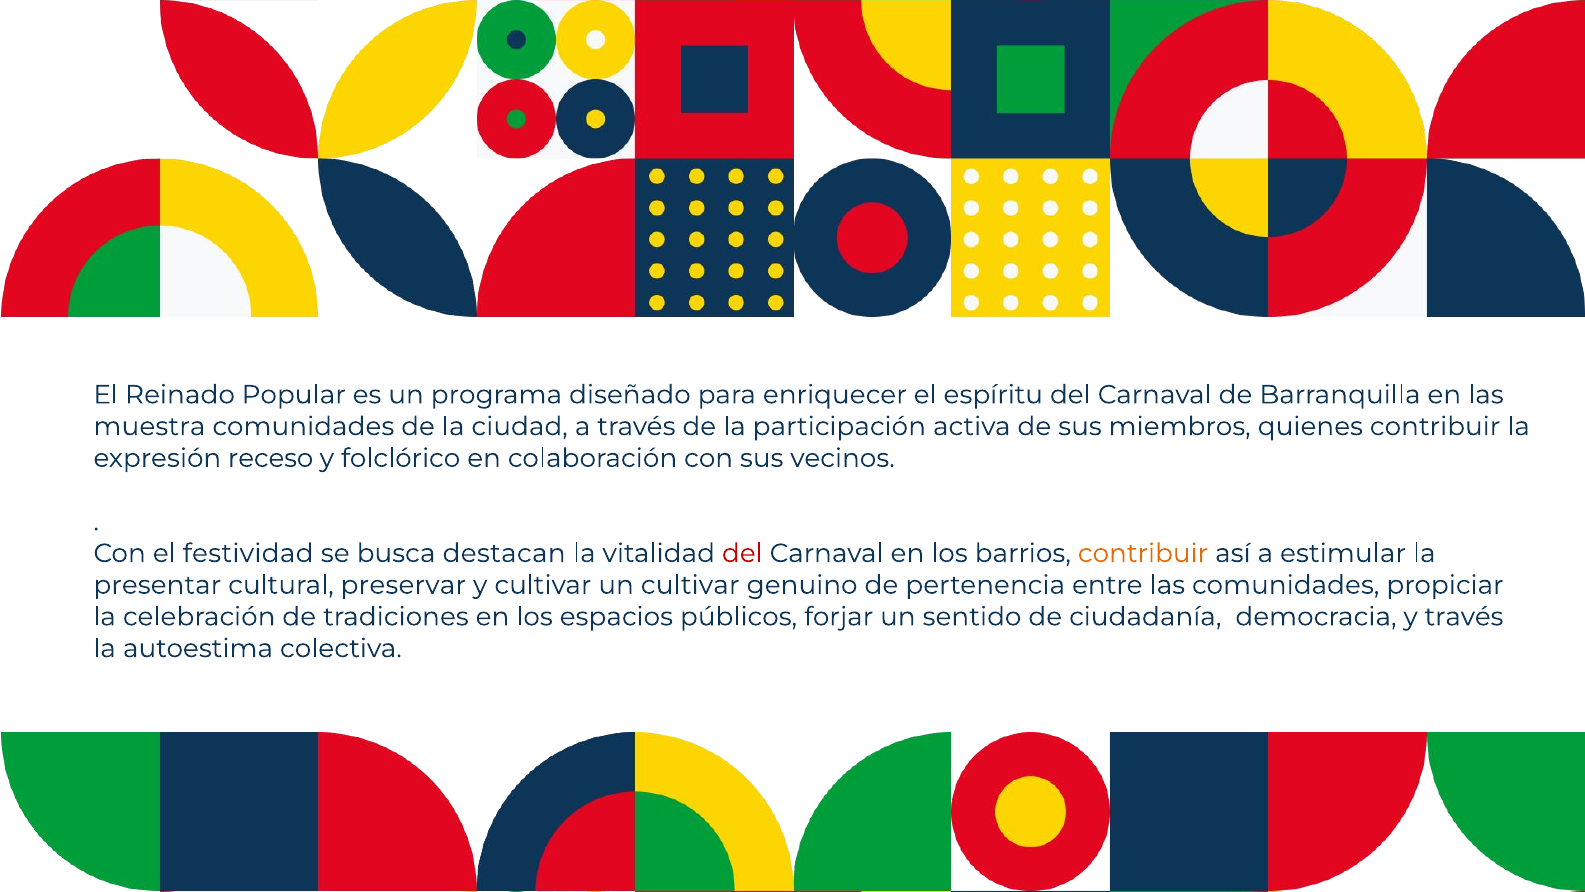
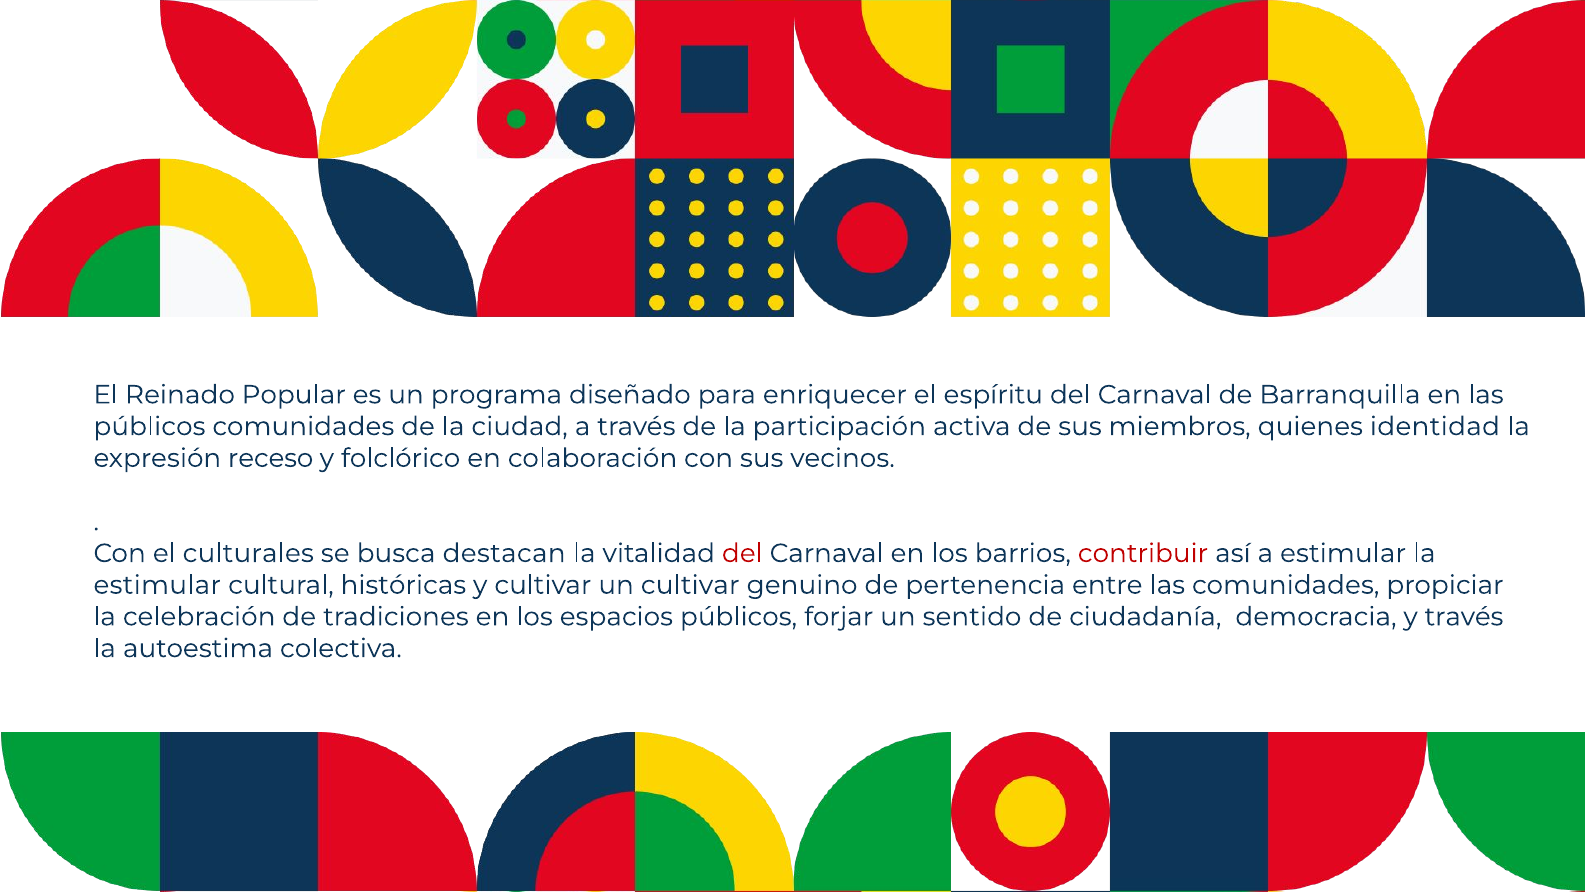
muestra: muestra -> públicos (149, 426)
quienes contribuir: contribuir -> identidad (1435, 426)
festividad: festividad -> culturales (248, 553)
contribuir colour: orange -> red (1143, 553)
presentar: presentar -> estimular (157, 585)
preservar: preservar -> históricas (403, 585)
